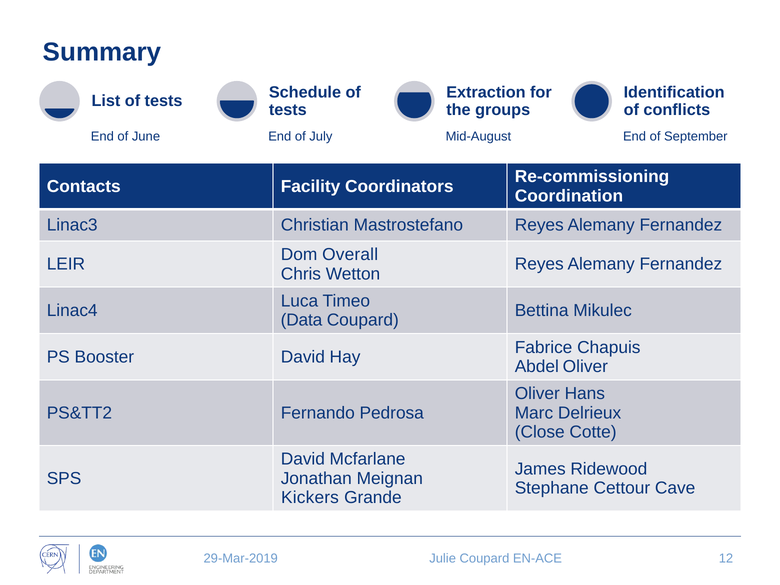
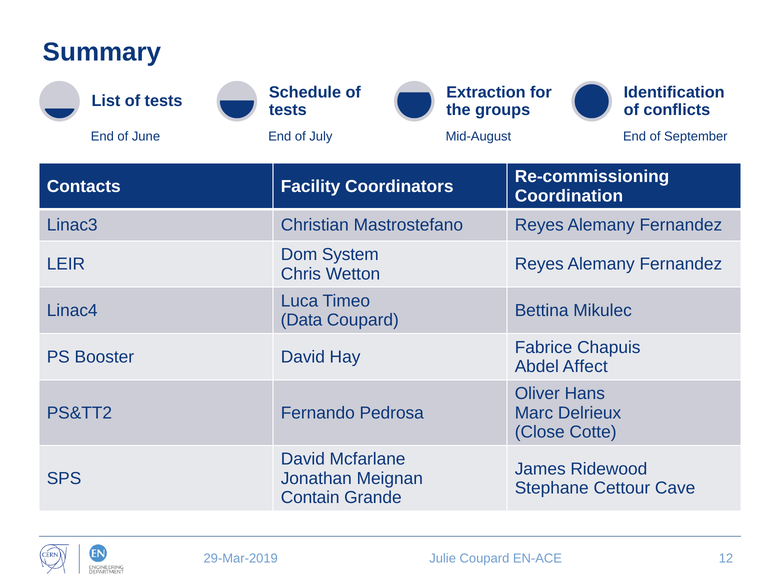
Overall: Overall -> System (350, 255)
Abdel Oliver: Oliver -> Affect (585, 367)
Kickers: Kickers -> Contain (310, 498)
